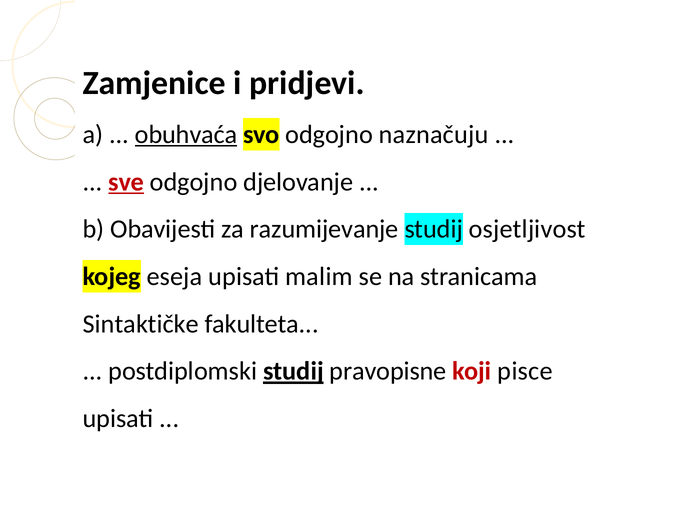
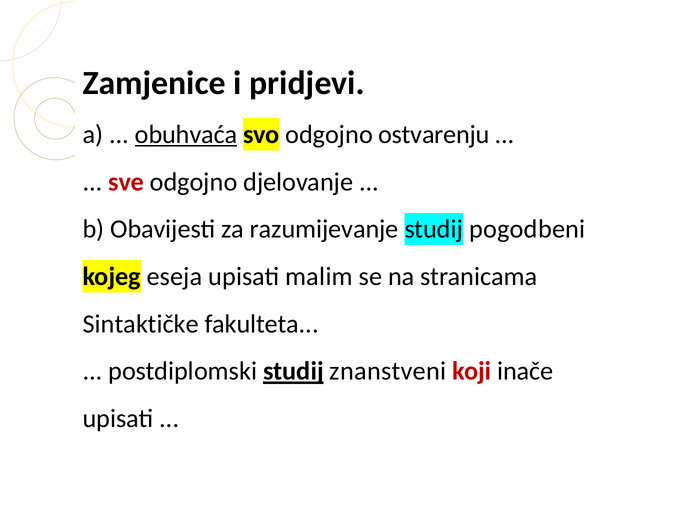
naznačuju: naznačuju -> ostvarenju (434, 135)
sve underline: present -> none (126, 182)
osjetljivost: osjetljivost -> pogodbeni (527, 229)
pravopisne: pravopisne -> znanstveni (388, 371)
pisce: pisce -> inače (525, 371)
